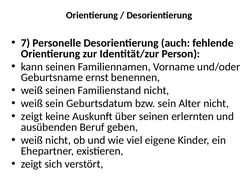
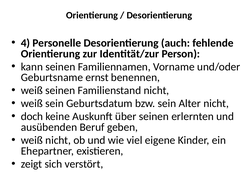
7: 7 -> 4 (25, 43)
zeigt: zeigt -> doch (32, 116)
